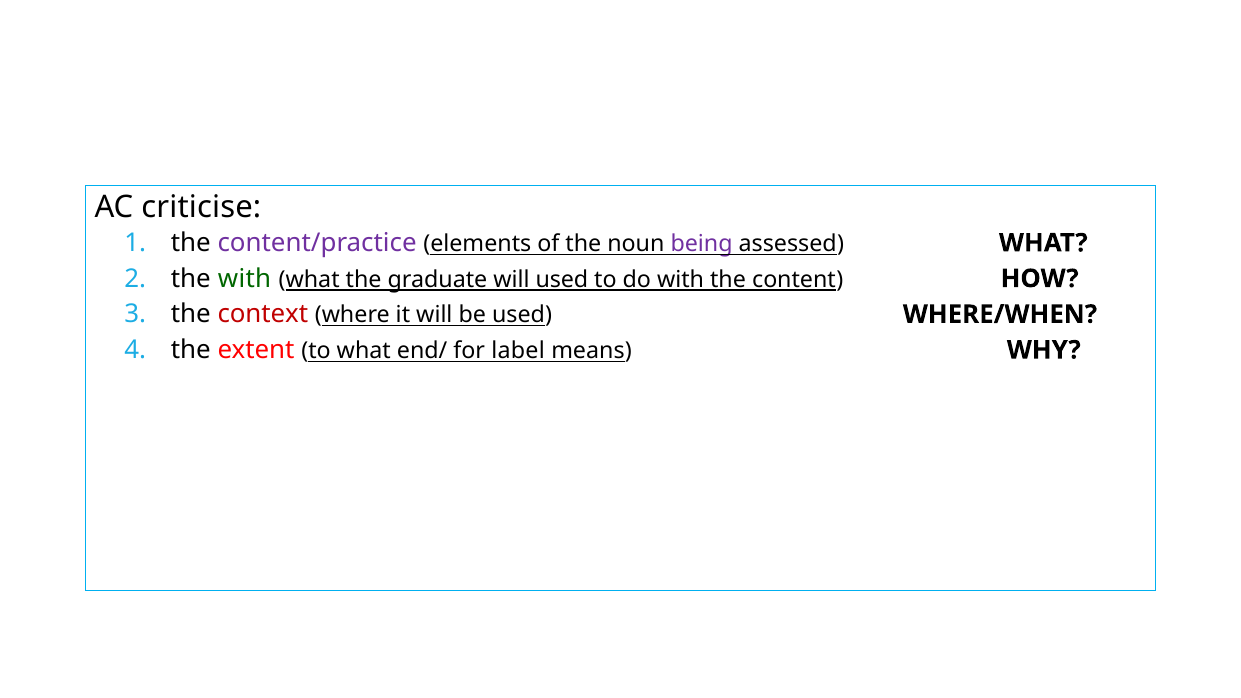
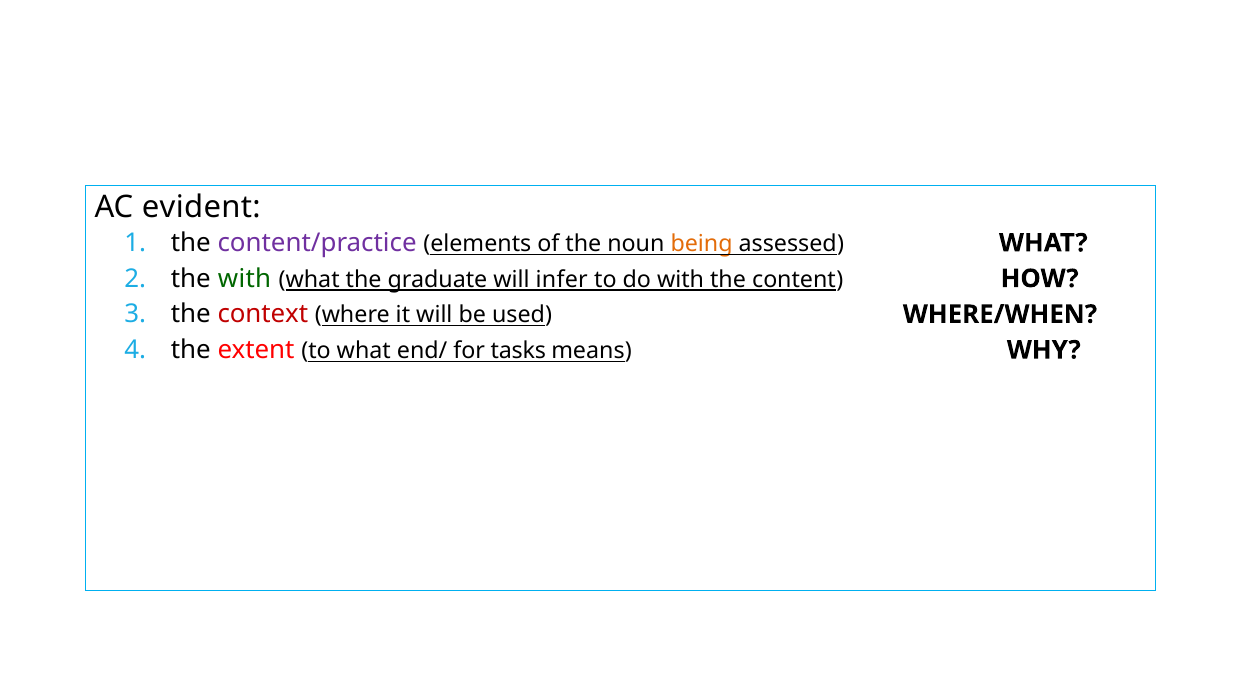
criticise: criticise -> evident (201, 207)
being colour: purple -> orange (702, 244)
will used: used -> infer (562, 280)
label: label -> tasks (518, 351)
